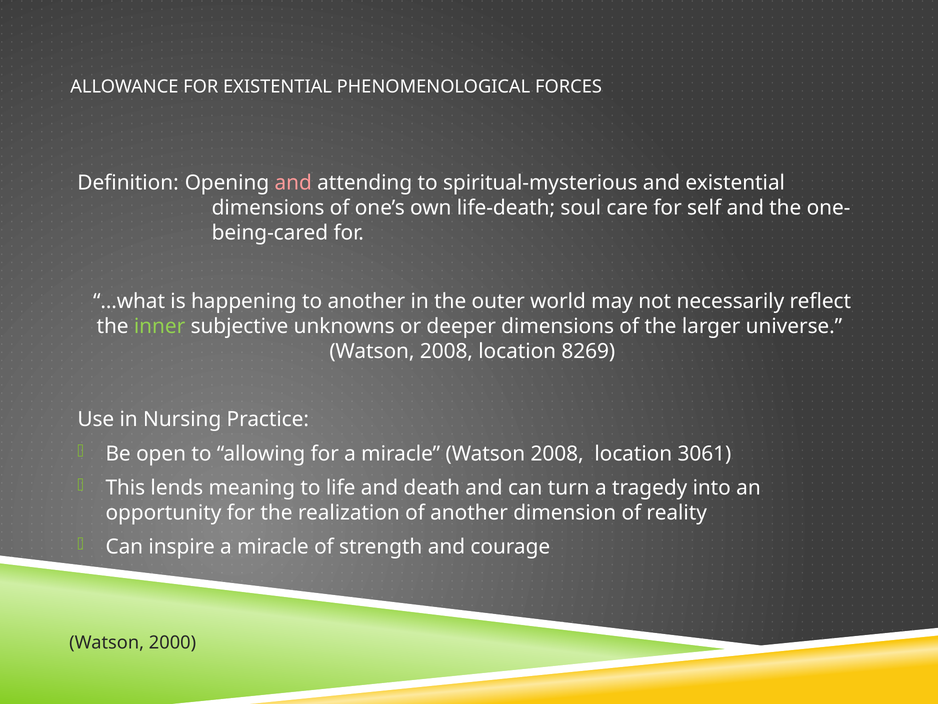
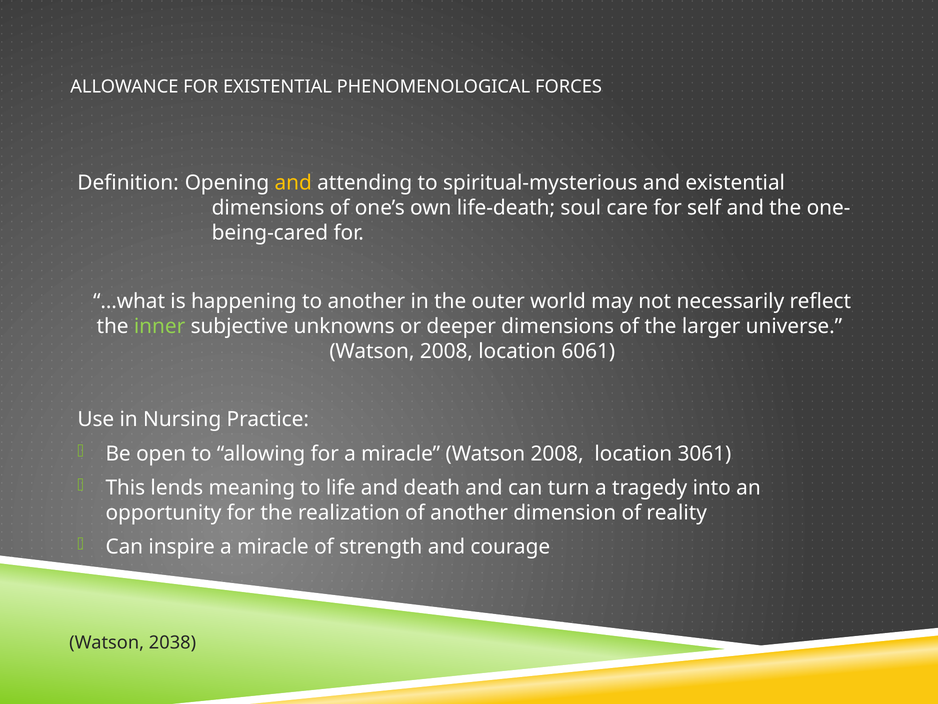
and colour: pink -> yellow (293, 183)
8269: 8269 -> 6061 (588, 351)
2000: 2000 -> 2038 (173, 642)
